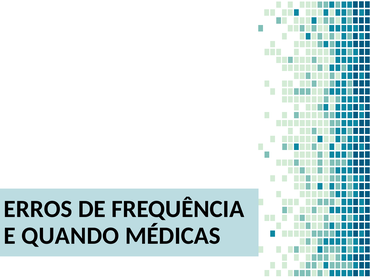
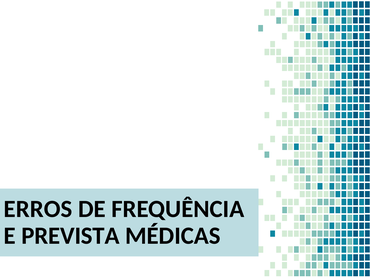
QUANDO: QUANDO -> PREVISTA (70, 236)
